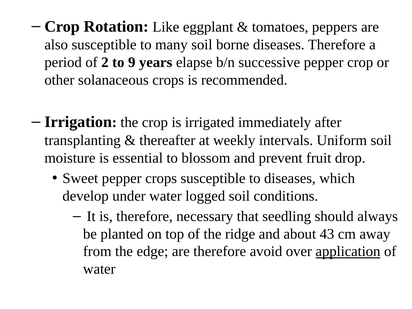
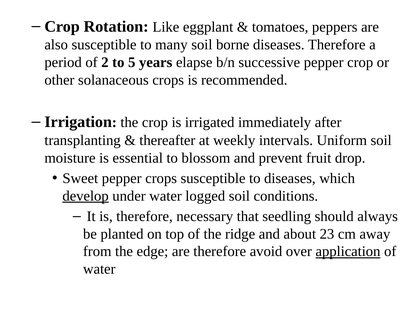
9: 9 -> 5 (132, 62)
develop underline: none -> present (86, 196)
43: 43 -> 23 (327, 234)
